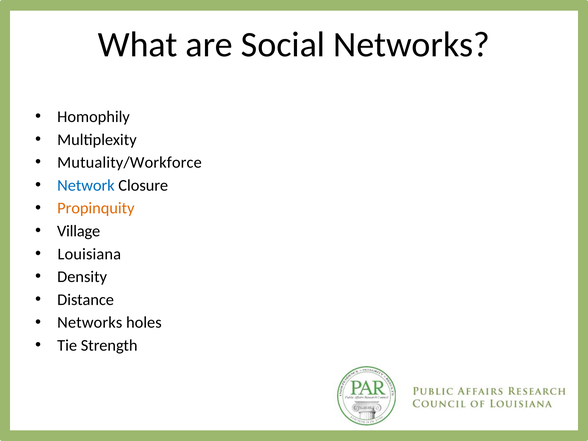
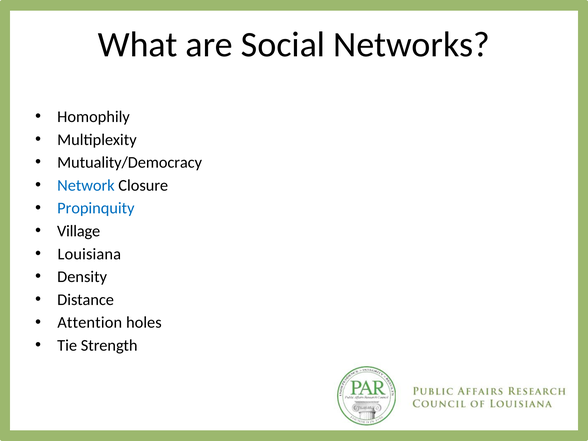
Mutuality/Workforce: Mutuality/Workforce -> Mutuality/Democracy (130, 162)
Propinquity colour: orange -> blue (96, 208)
Networks: Networks -> Attention (90, 323)
